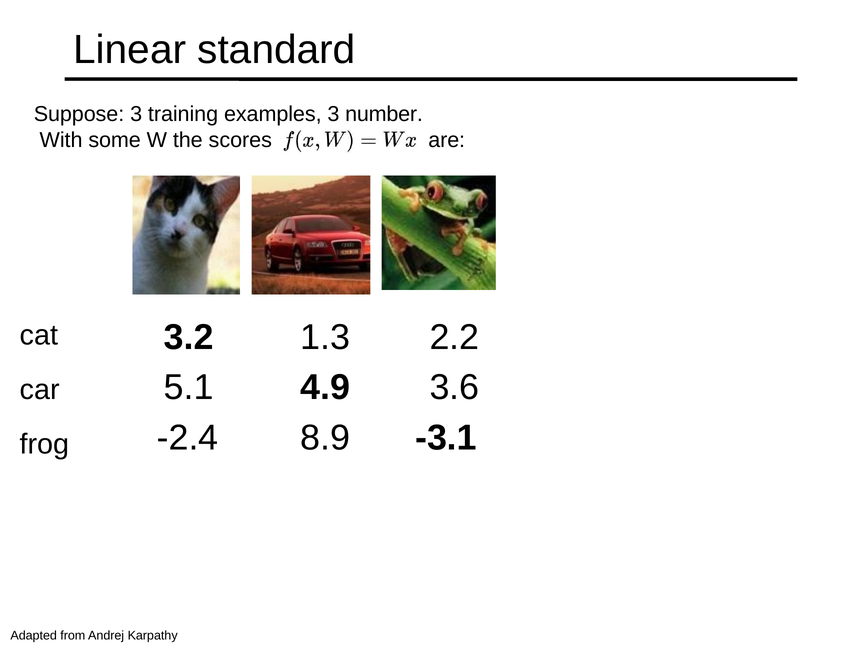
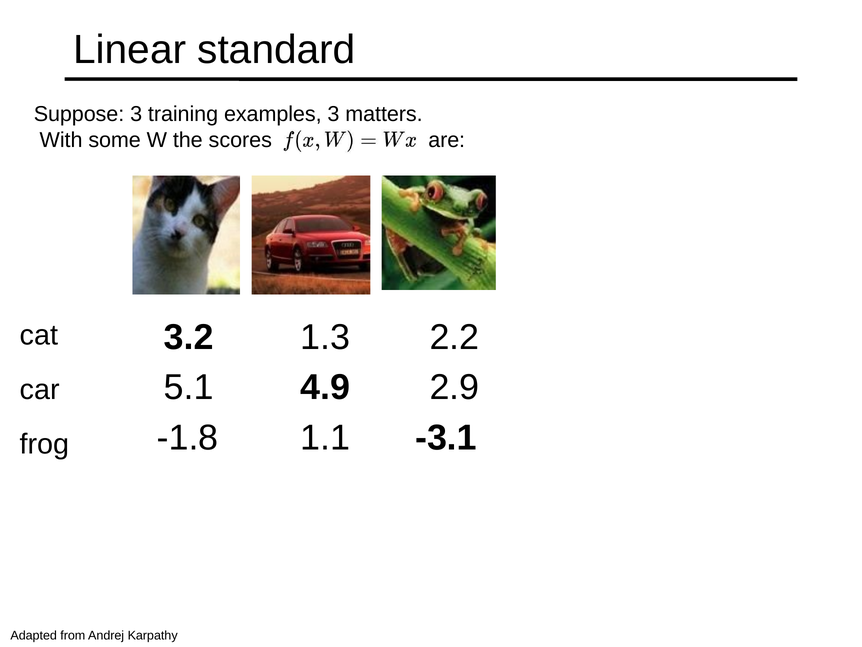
number: number -> matters (384, 114)
3.6: 3.6 -> 2.9 (454, 387)
-2.4: -2.4 -> -1.8 (188, 437)
8.9: 8.9 -> 1.1 (325, 437)
